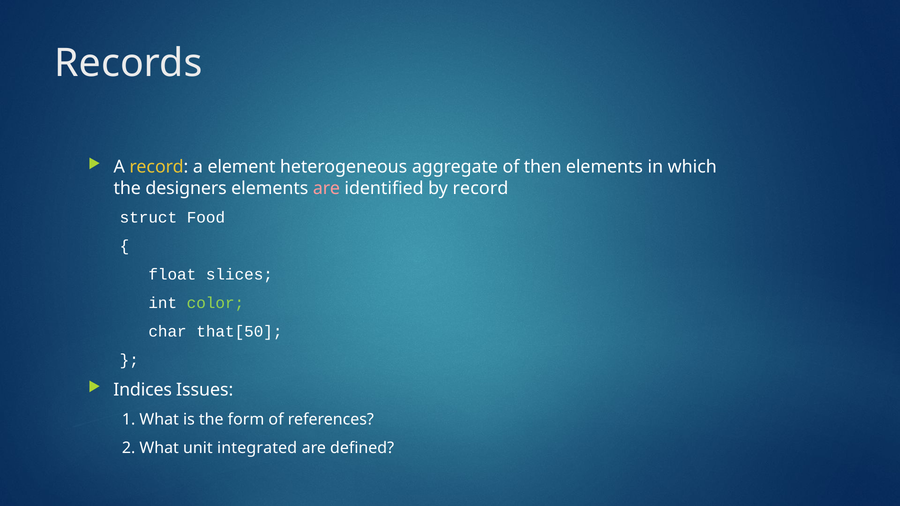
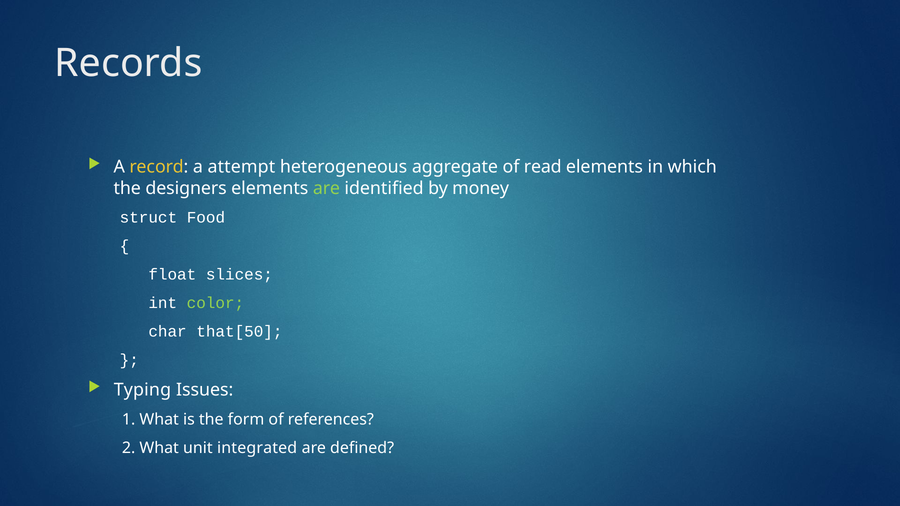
element: element -> attempt (241, 167)
then: then -> read (543, 167)
are colour: pink -> light green (326, 188)
by record: record -> money (481, 188)
Indices: Indices -> Typing (142, 390)
